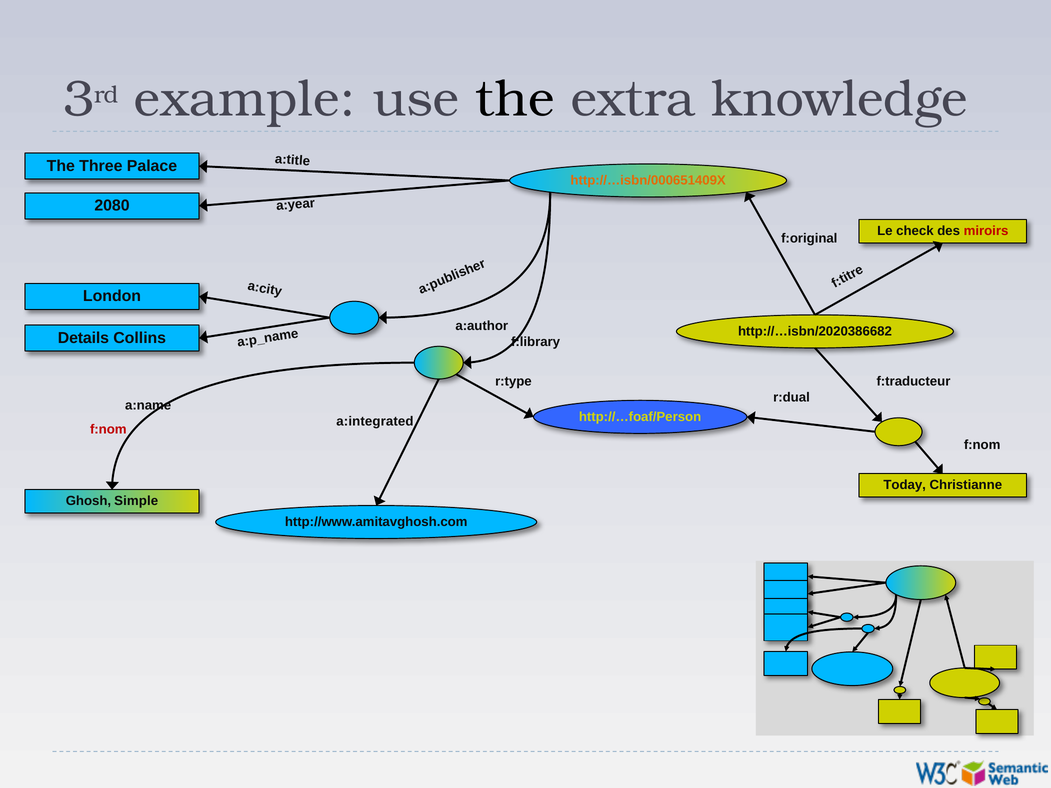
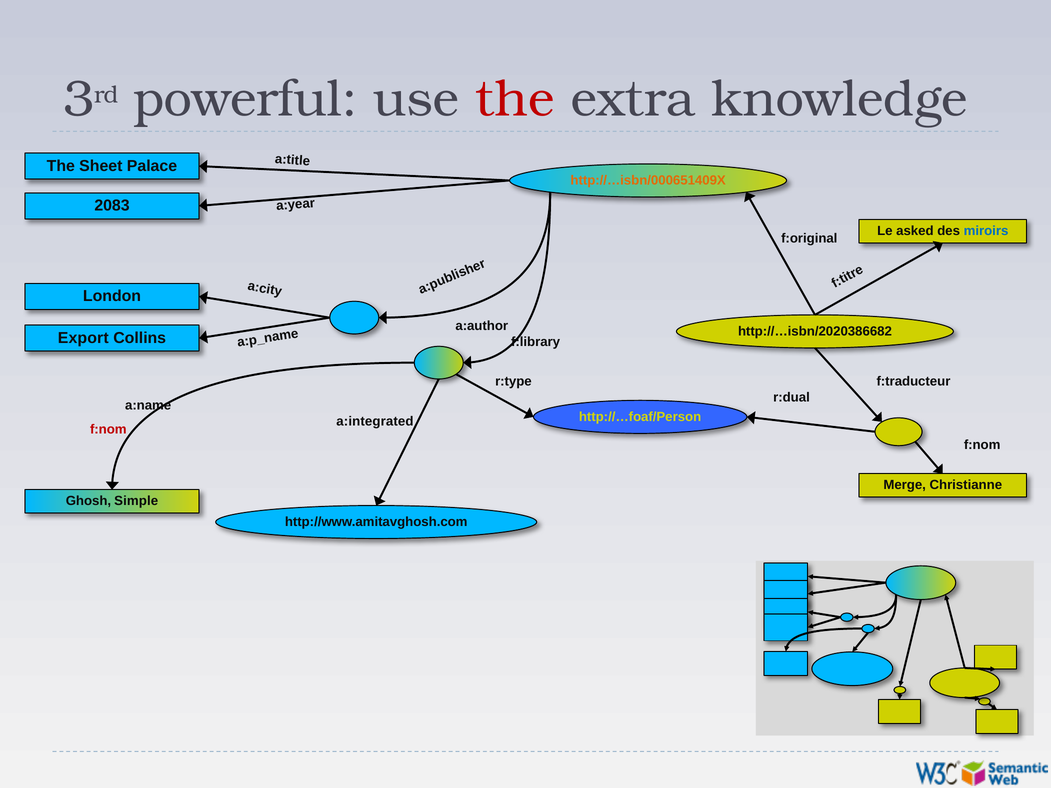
example: example -> powerful (245, 99)
the colour: black -> red (515, 99)
Three: Three -> Sheet (101, 166)
2080: 2080 -> 2083 (112, 206)
check: check -> asked (915, 231)
miroirs colour: red -> blue (986, 231)
Details: Details -> Export (83, 338)
Today: Today -> Merge (905, 485)
